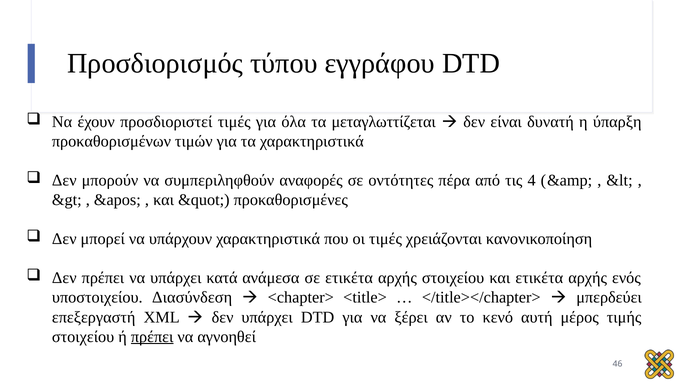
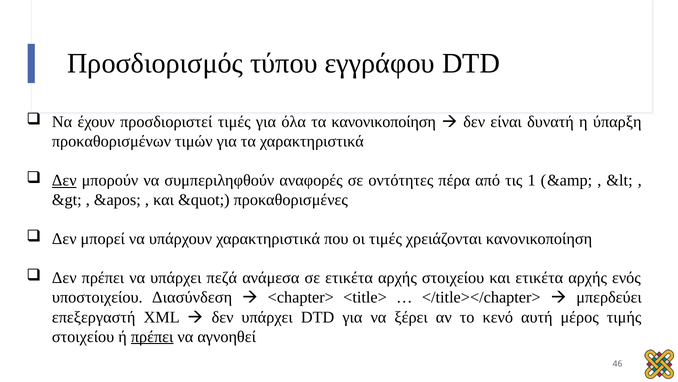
τα μεταγλωττίζεται: μεταγλωττίζεται -> κανονικοποίηση (384, 122)
Δεν underline: none -> present (64, 180)
4: 4 -> 1 (532, 180)
κατά: κατά -> πεζά (222, 278)
